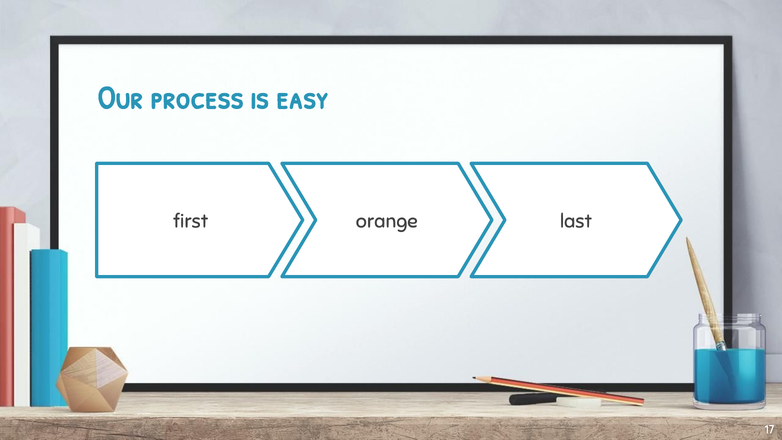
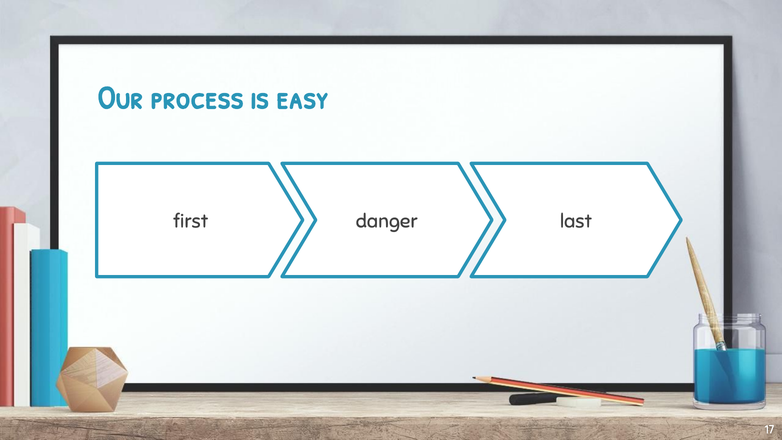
orange: orange -> danger (387, 221)
